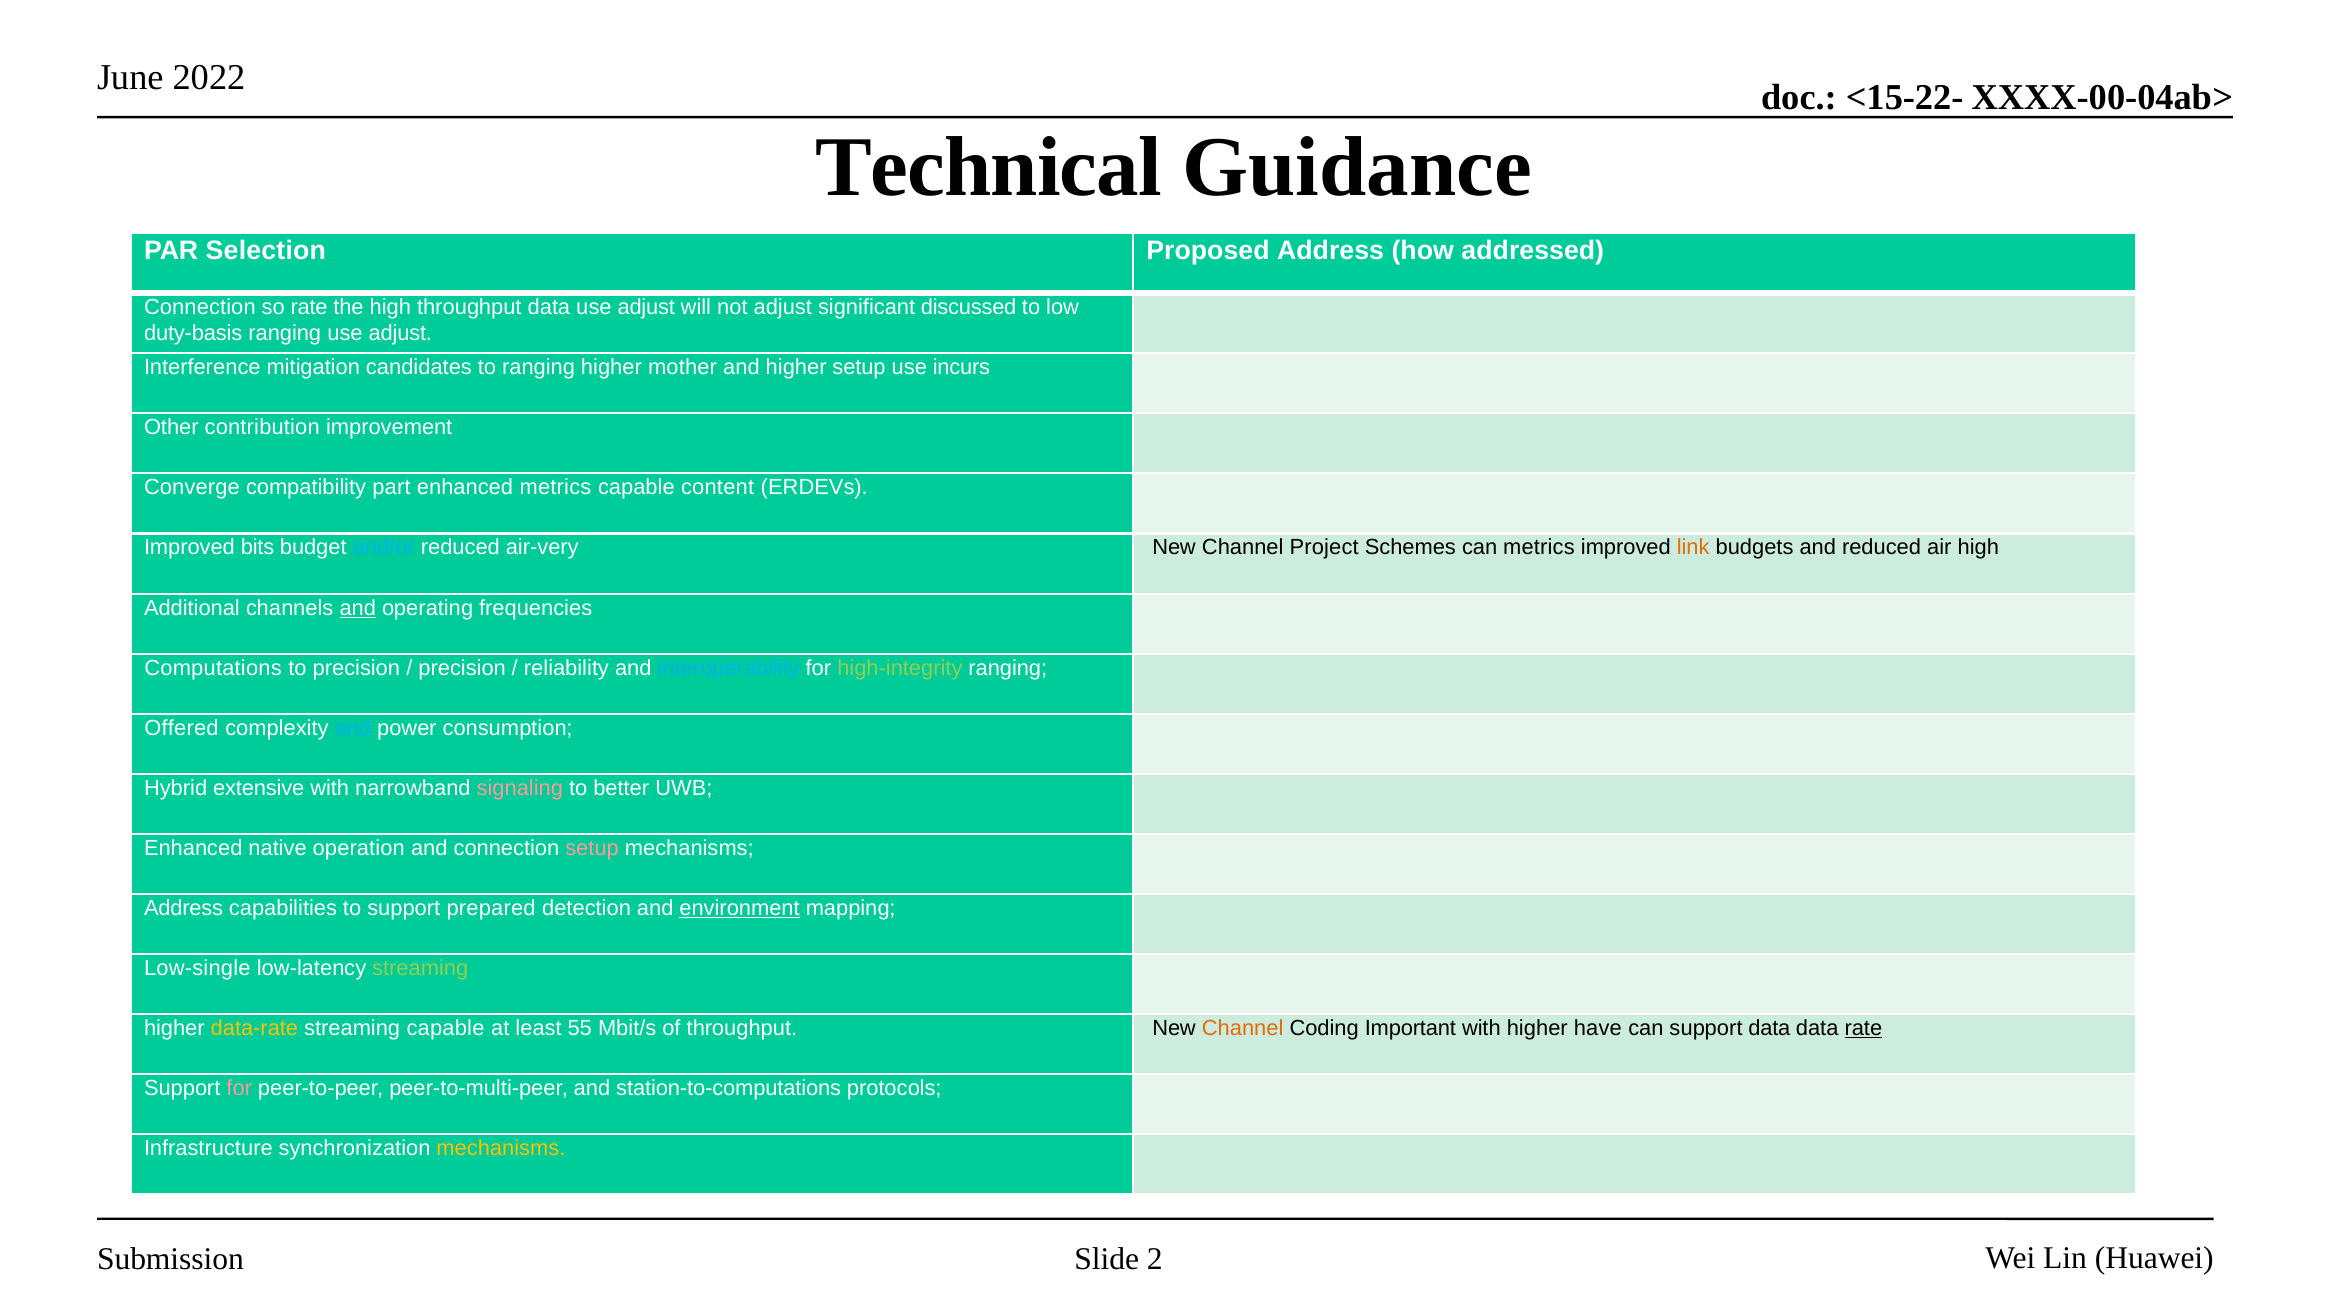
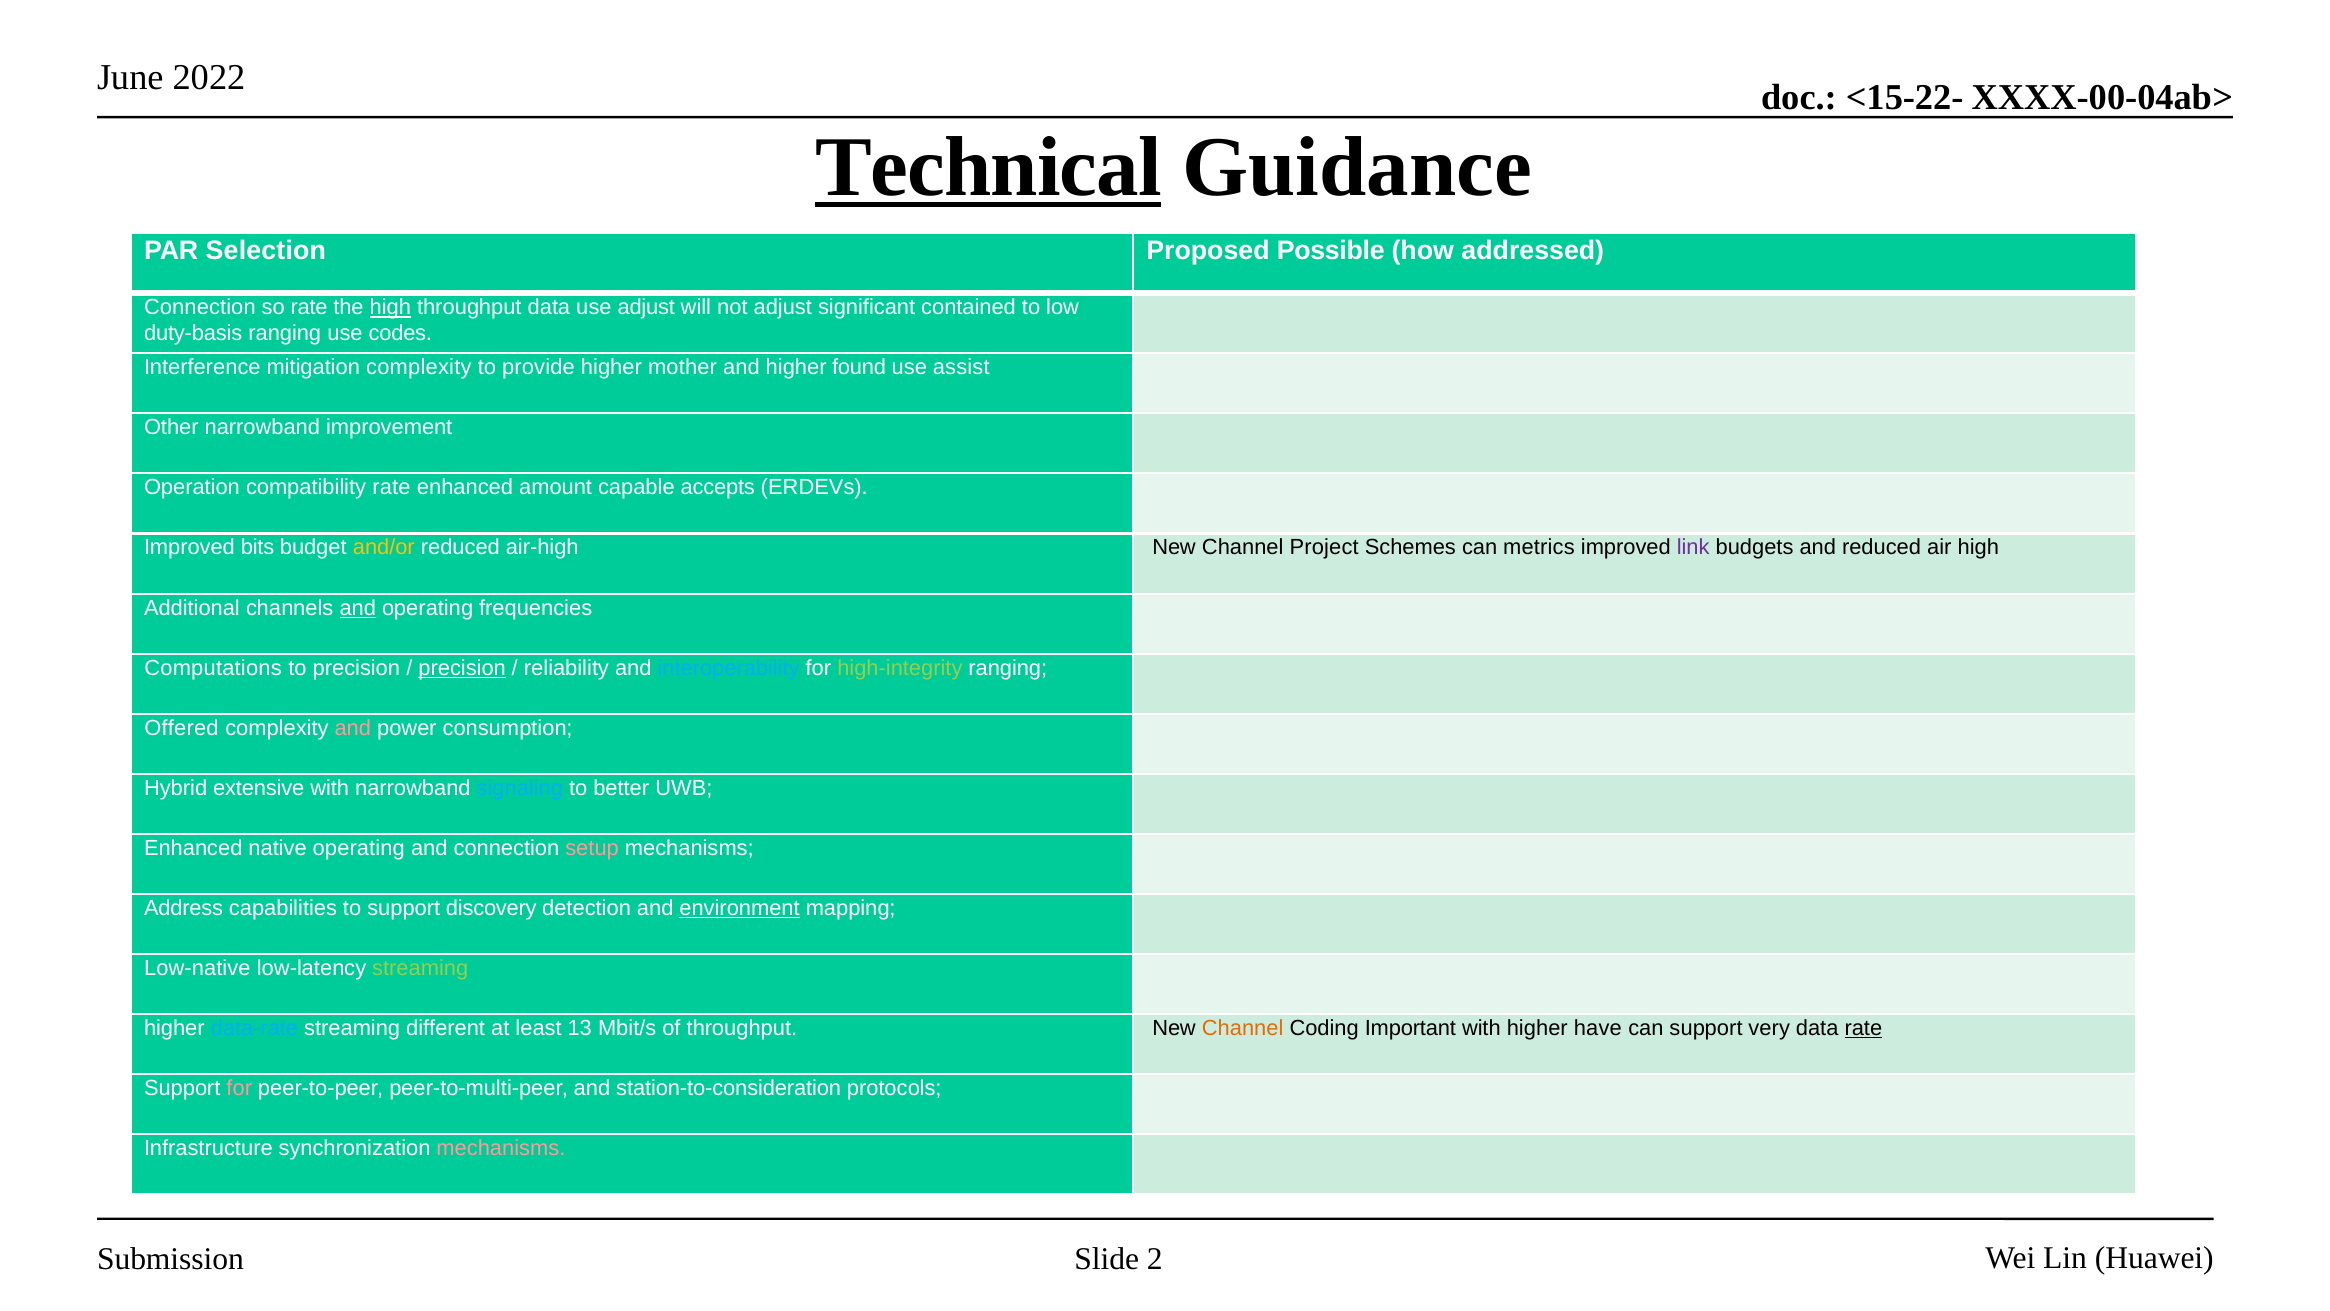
Technical underline: none -> present (988, 168)
Proposed Address: Address -> Possible (1331, 251)
high underline: none -> present (390, 308)
discussed: discussed -> contained (969, 308)
ranging use adjust: adjust -> codes (400, 334)
mitigation candidates: candidates -> complexity (419, 368)
to ranging: ranging -> provide (538, 368)
higher setup: setup -> found (859, 368)
incurs: incurs -> assist (961, 368)
Other contribution: contribution -> narrowband (262, 428)
Converge: Converge -> Operation (192, 488)
compatibility part: part -> rate (391, 488)
enhanced metrics: metrics -> amount (556, 488)
content: content -> accepts (718, 488)
and/or colour: light blue -> yellow (384, 548)
air-very: air-very -> air-high (542, 548)
link colour: orange -> purple (1693, 548)
precision underline: none -> present (462, 668)
and colour: light blue -> pink (353, 728)
signaling colour: pink -> light blue (520, 788)
native operation: operation -> operating (359, 848)
prepared: prepared -> discovery (491, 908)
Low-single: Low-single -> Low-native (197, 968)
data-rate colour: yellow -> light blue (254, 1028)
streaming capable: capable -> different (446, 1028)
55: 55 -> 13 (580, 1028)
support data: data -> very (1769, 1028)
station-to-computations: station-to-computations -> station-to-consideration (729, 1088)
mechanisms colour: yellow -> pink (501, 1148)
